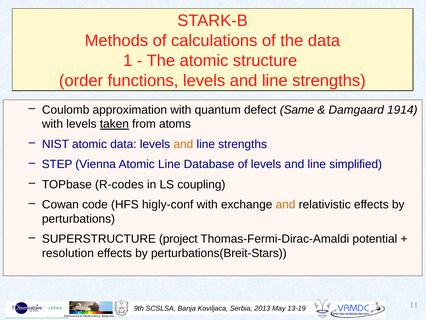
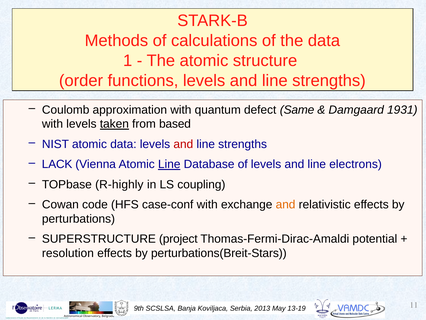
1914: 1914 -> 1931 (402, 110)
atoms: atoms -> based (175, 124)
and colour: orange -> red (183, 144)
STEP: STEP -> LACK (57, 164)
Line underline: none -> present (169, 164)
simplified: simplified -> electrons (356, 164)
R-codes: R-codes -> R-highly (119, 184)
higly-conf: higly-conf -> case-conf (168, 204)
